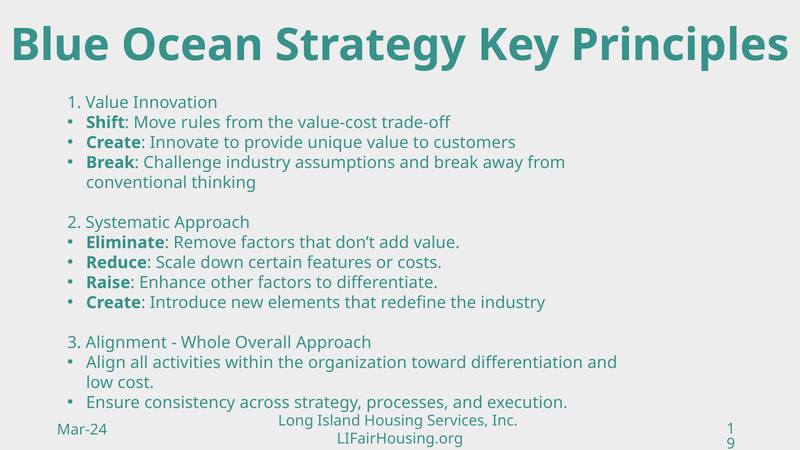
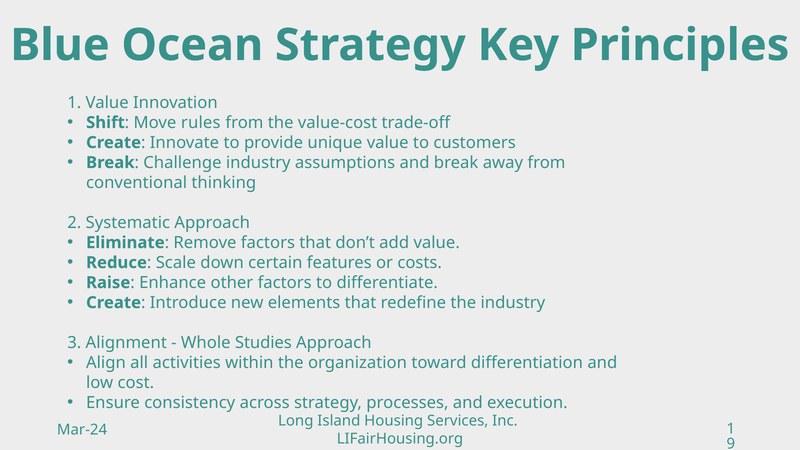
Overall: Overall -> Studies (263, 343)
